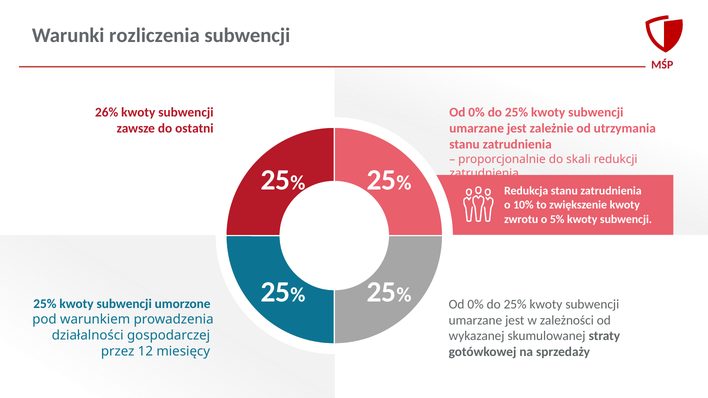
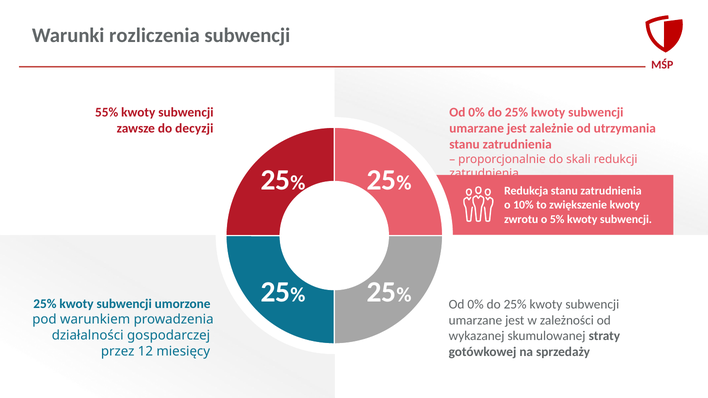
26%: 26% -> 55% (107, 113)
ostatni: ostatni -> decyzji (194, 129)
